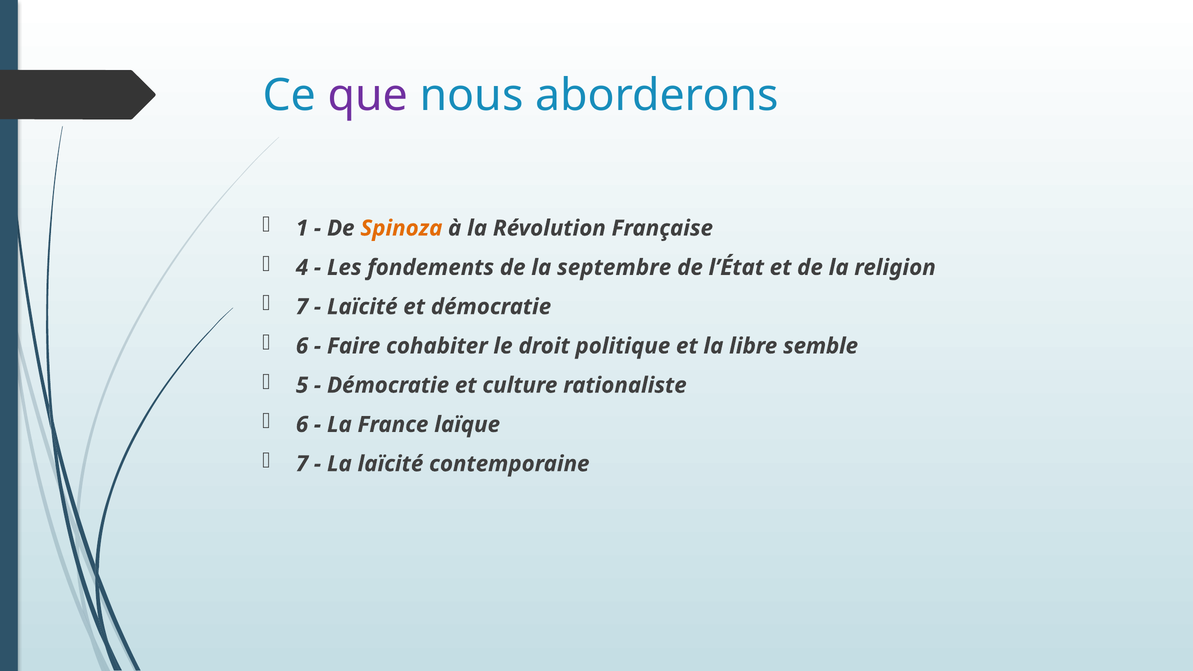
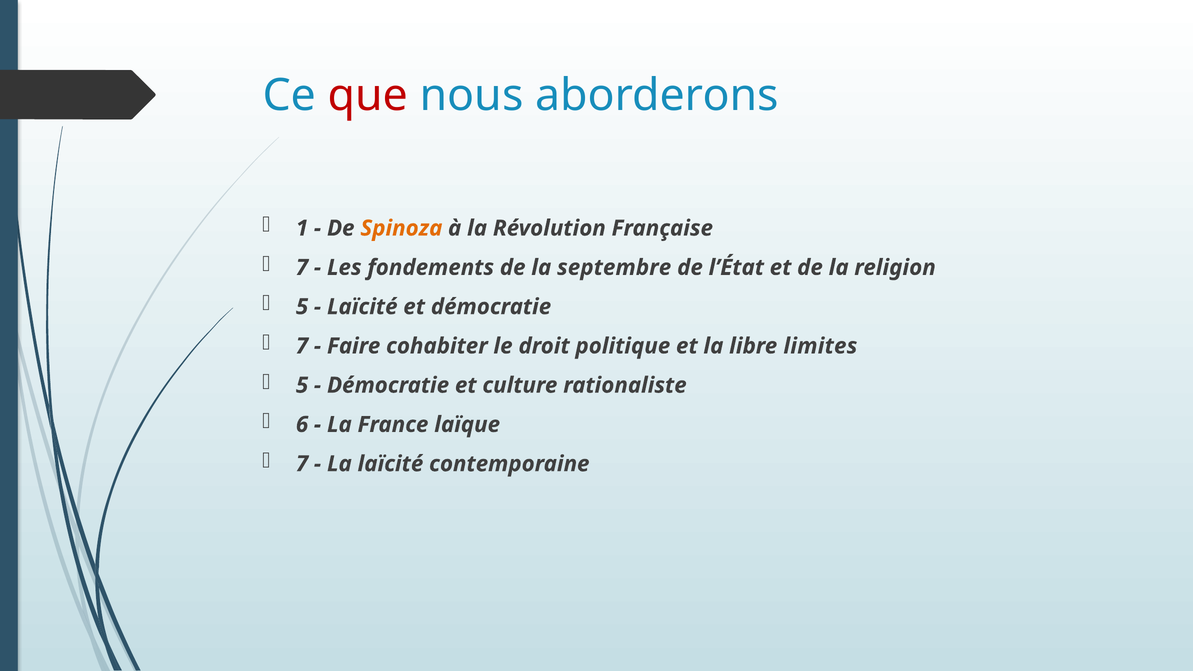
que colour: purple -> red (368, 96)
4: 4 -> 7 (302, 268)
7: 7 -> 5 (302, 307)
6: 6 -> 7 (302, 346)
semble: semble -> limites (820, 346)
